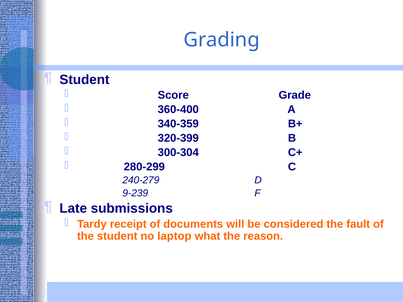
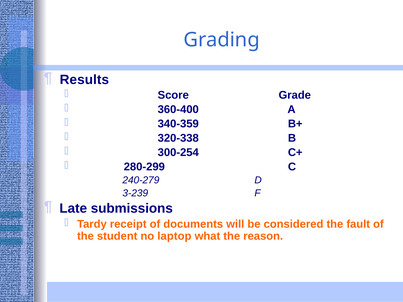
Student: Student -> Results (84, 80)
320-399: 320-399 -> 320-338 (178, 138)
300-304: 300-304 -> 300-254 (178, 153)
9-239: 9-239 -> 3-239 (135, 193)
